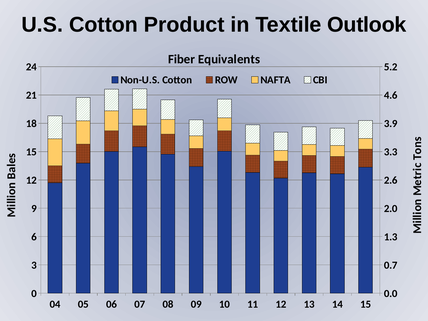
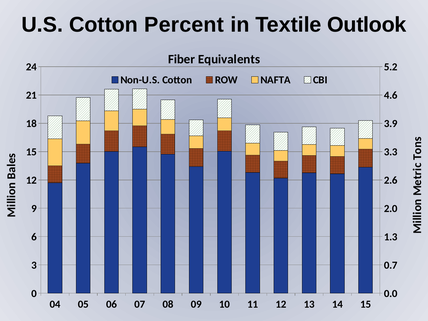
Product: Product -> Percent (184, 25)
